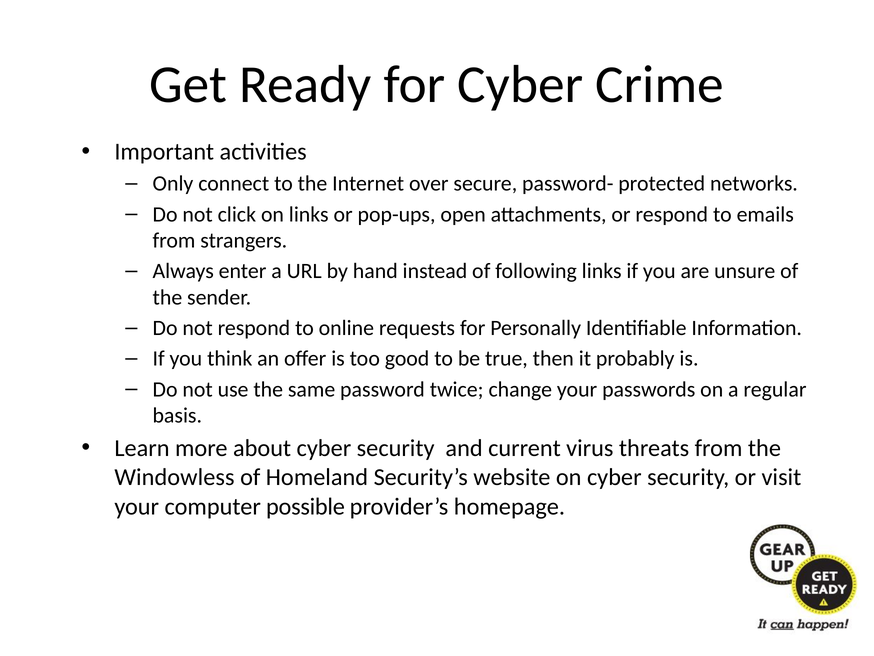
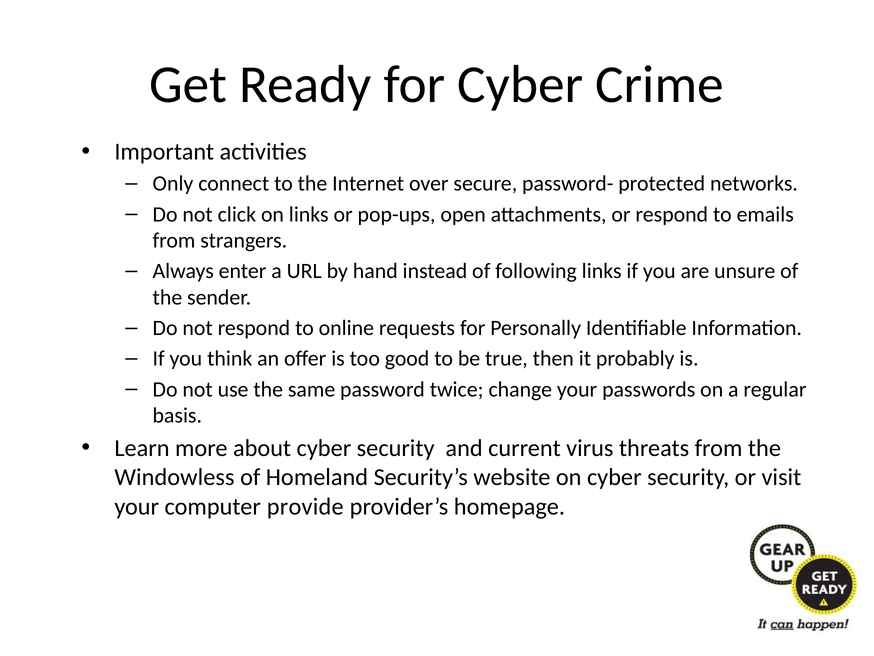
possible: possible -> provide (305, 506)
